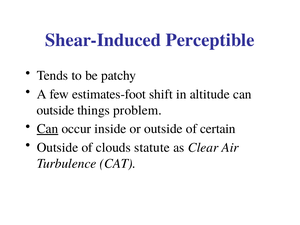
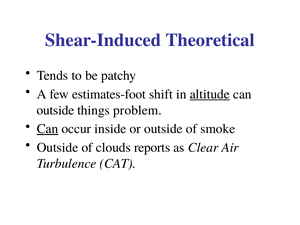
Perceptible: Perceptible -> Theoretical (210, 40)
altitude underline: none -> present (210, 94)
certain: certain -> smoke (218, 129)
statute: statute -> reports (152, 147)
